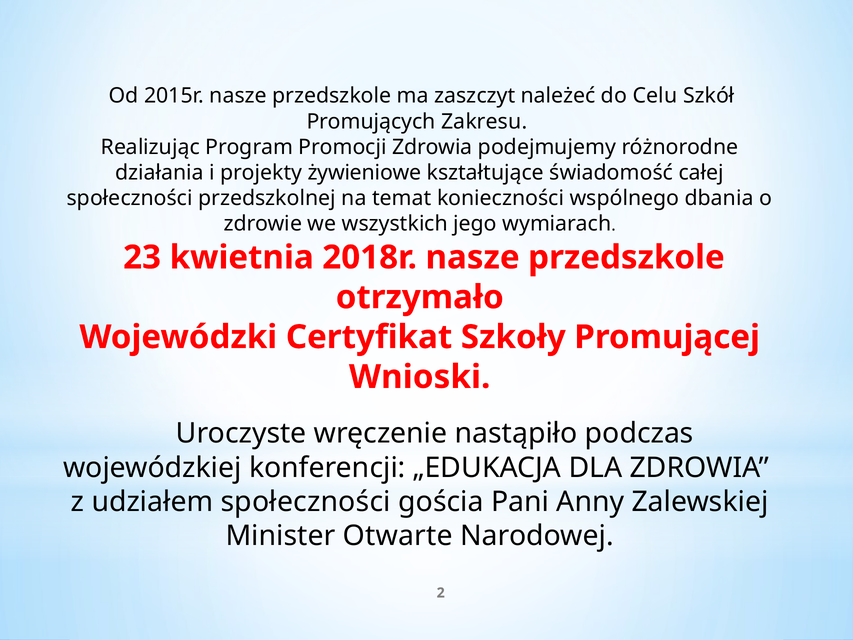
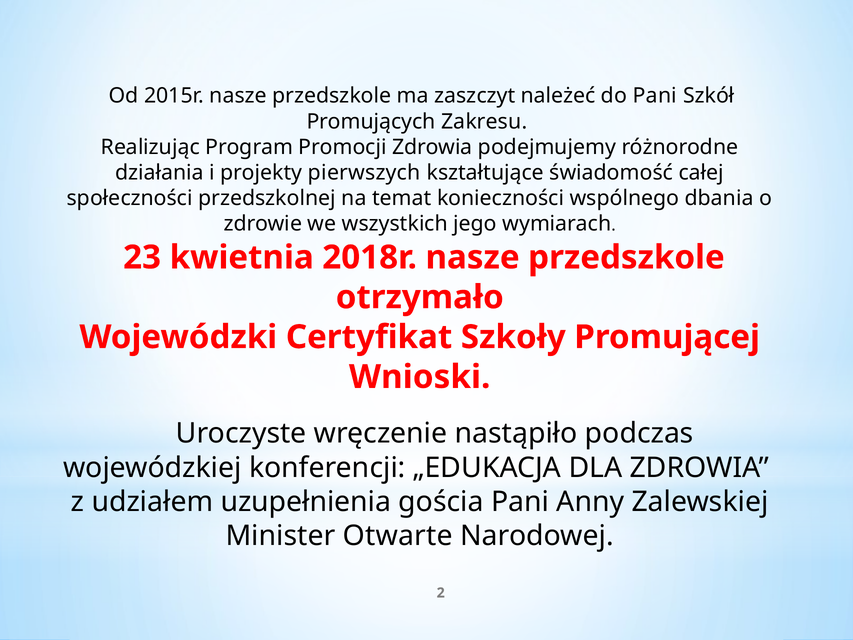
do Celu: Celu -> Pani (655, 96)
żywieniowe: żywieniowe -> pierwszych (364, 173)
udziałem społeczności: społeczności -> uzupełnienia (306, 502)
